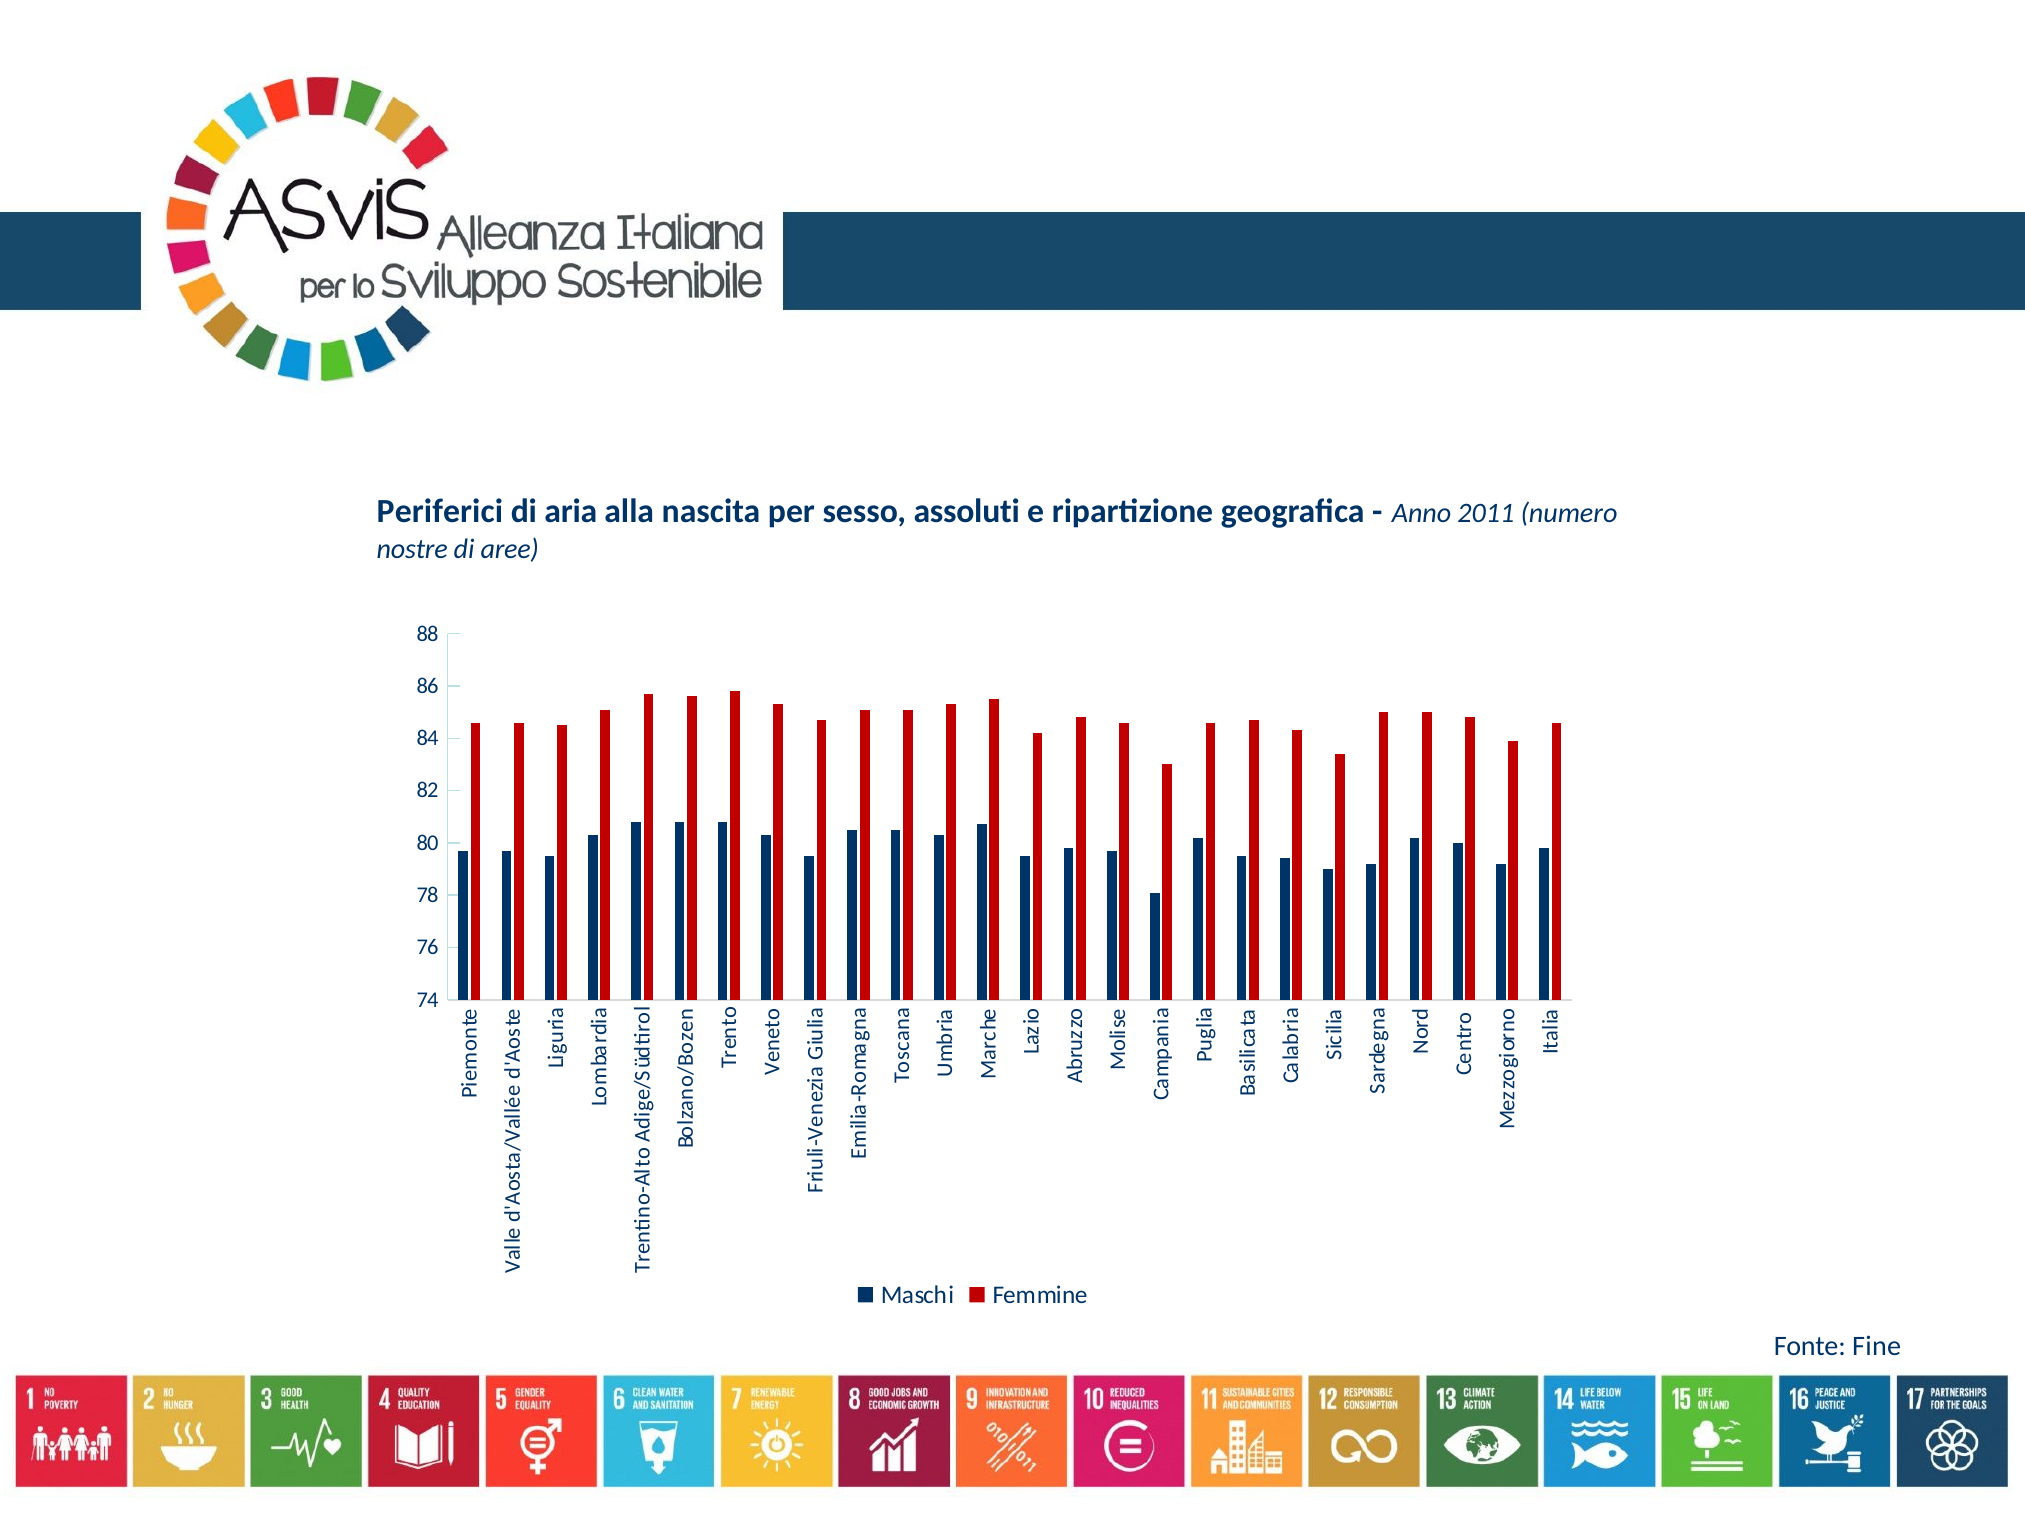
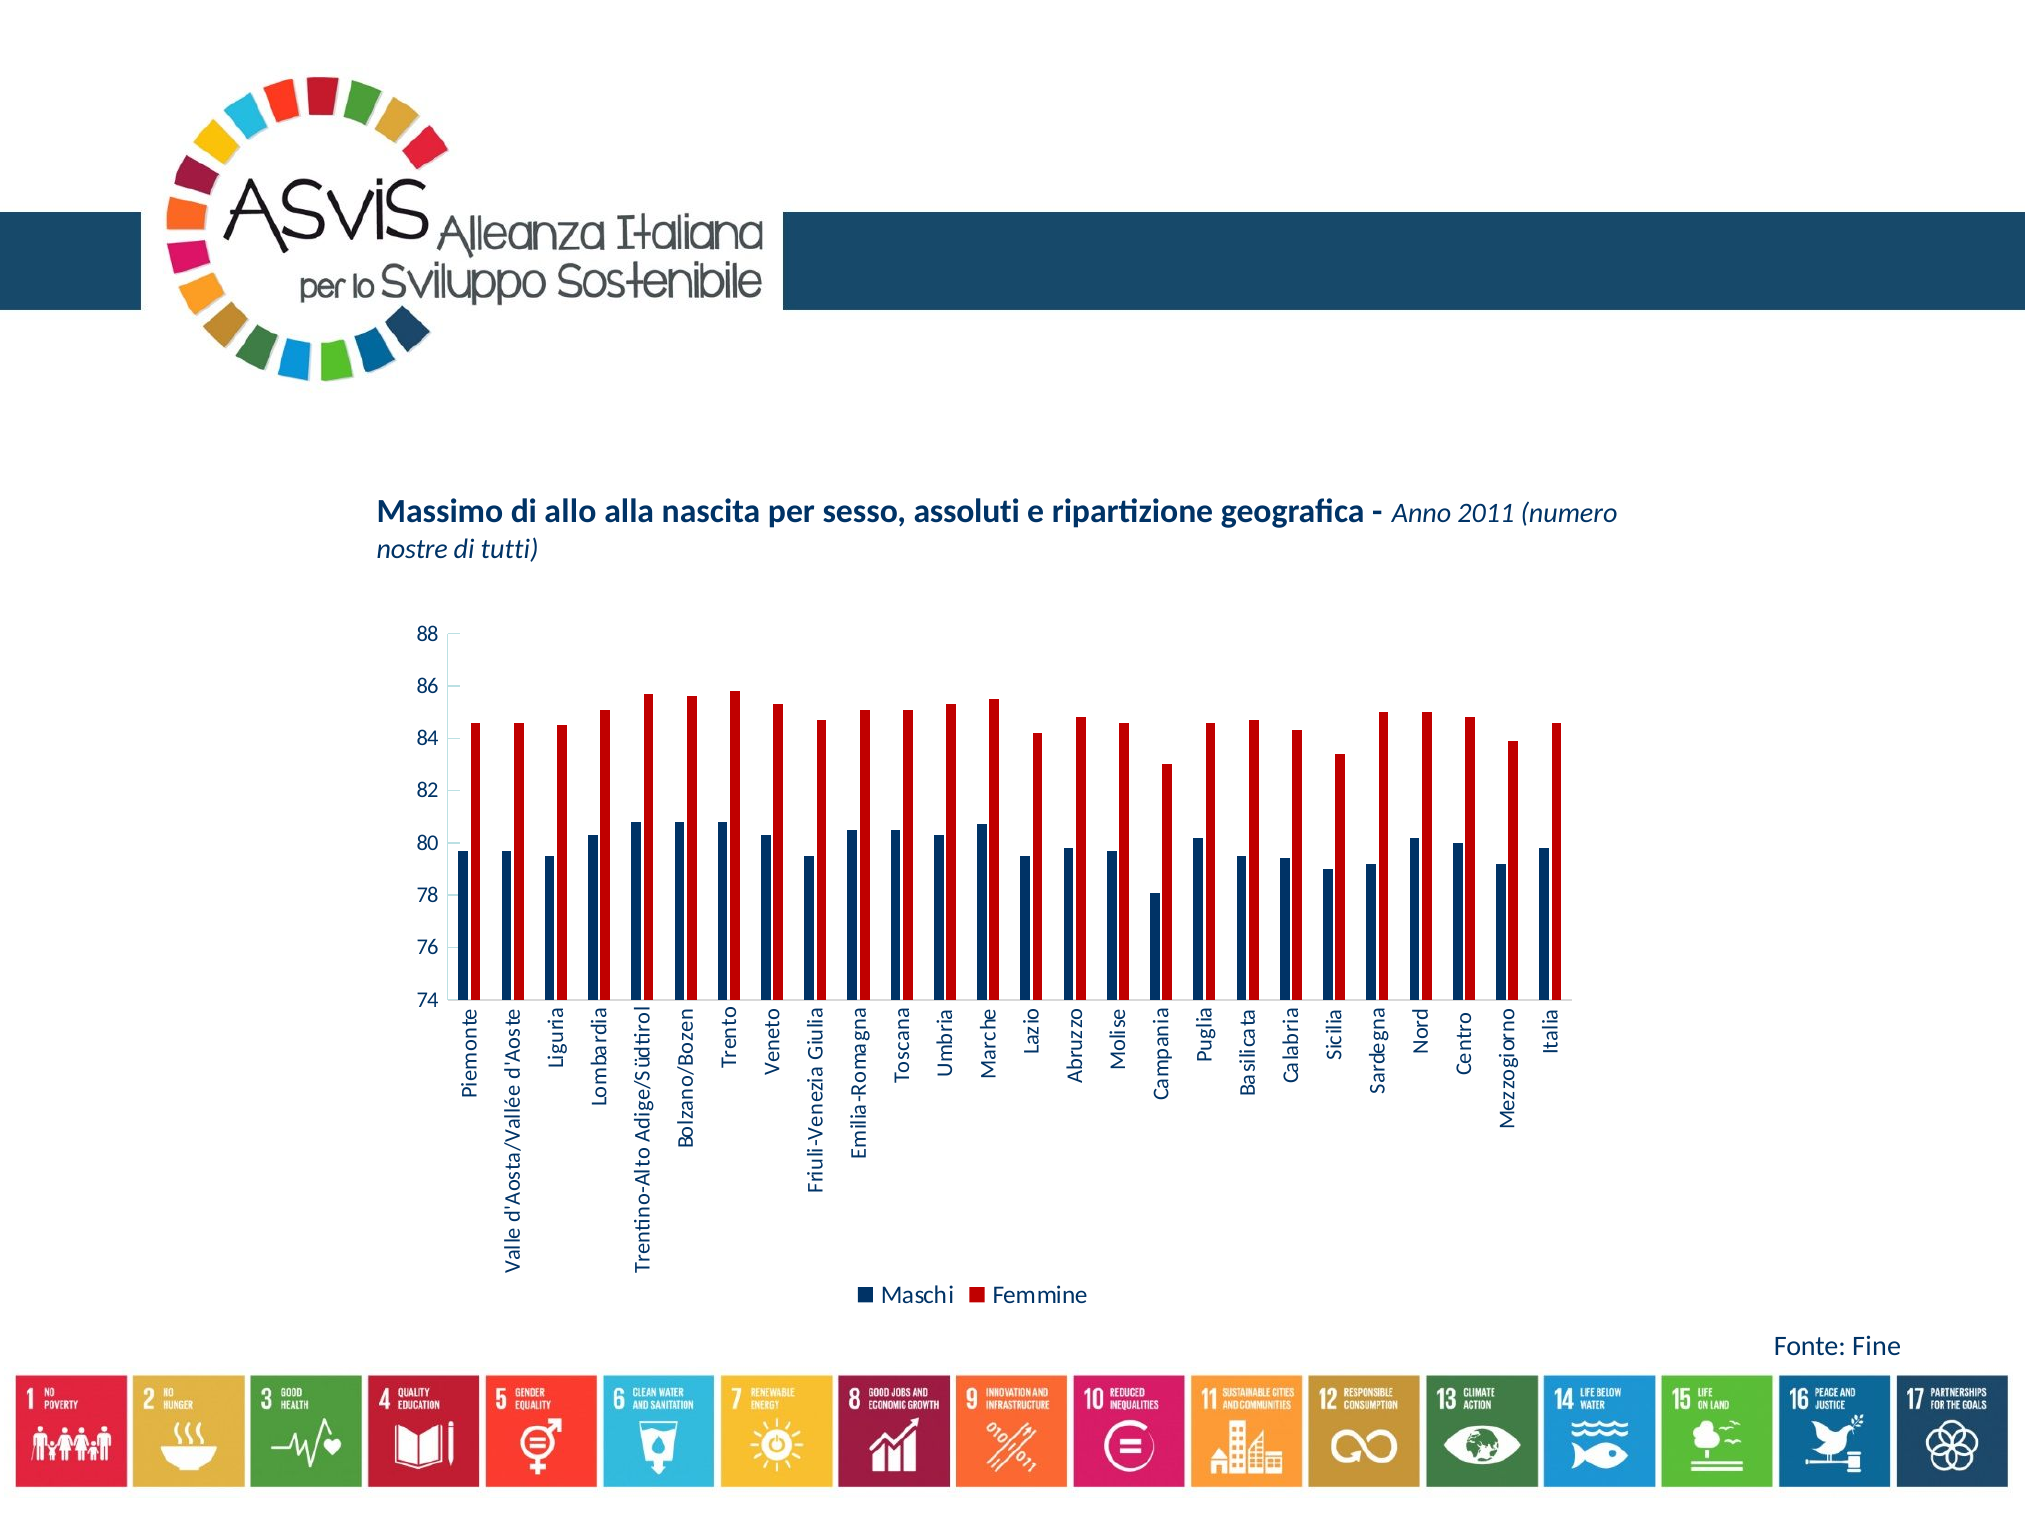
Periferici: Periferici -> Massimo (440, 511)
aria: aria -> allo (571, 511)
aree: aree -> tutti (510, 549)
